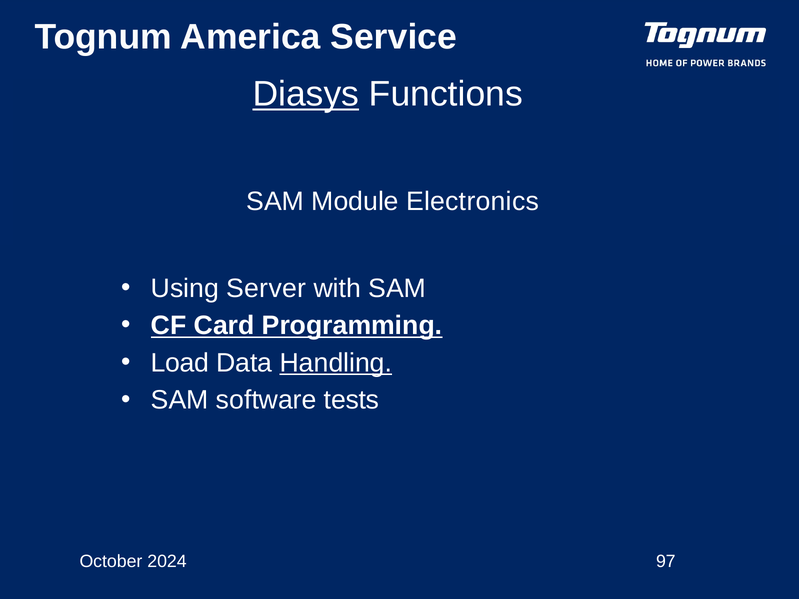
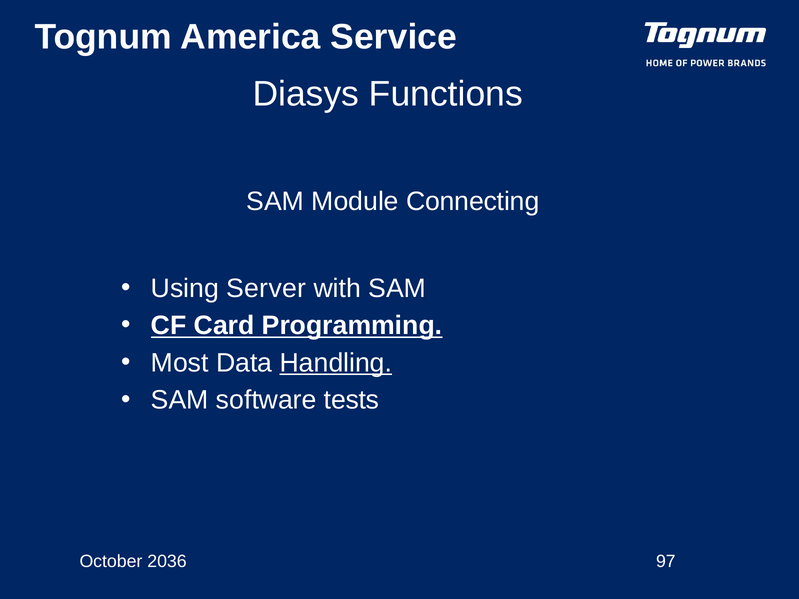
Diasys underline: present -> none (306, 94)
Electronics: Electronics -> Connecting (473, 202)
Load: Load -> Most (180, 363)
2024: 2024 -> 2036 (167, 562)
